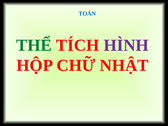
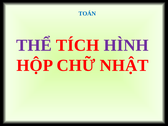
THỂ colour: green -> purple (34, 45)
